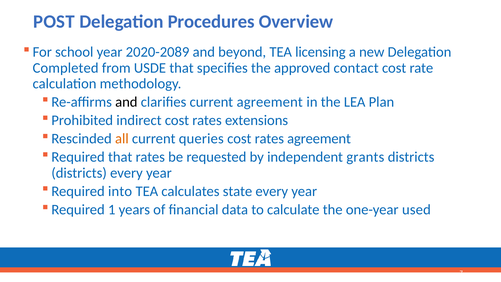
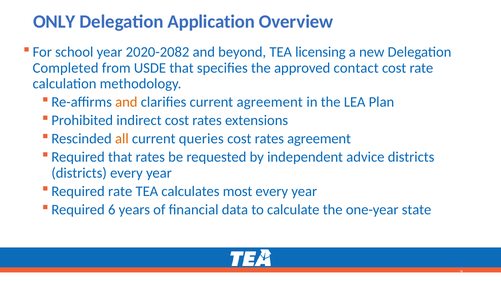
POST: POST -> ONLY (54, 22)
Procedures: Procedures -> Application (211, 22)
2020-2089: 2020-2089 -> 2020-2082 (158, 52)
and colour: black -> orange (126, 102)
grants: grants -> advice (365, 157)
Required into: into -> rate (120, 191)
state: state -> most (238, 191)
1: 1 -> 6 (112, 209)
used: used -> state (417, 209)
